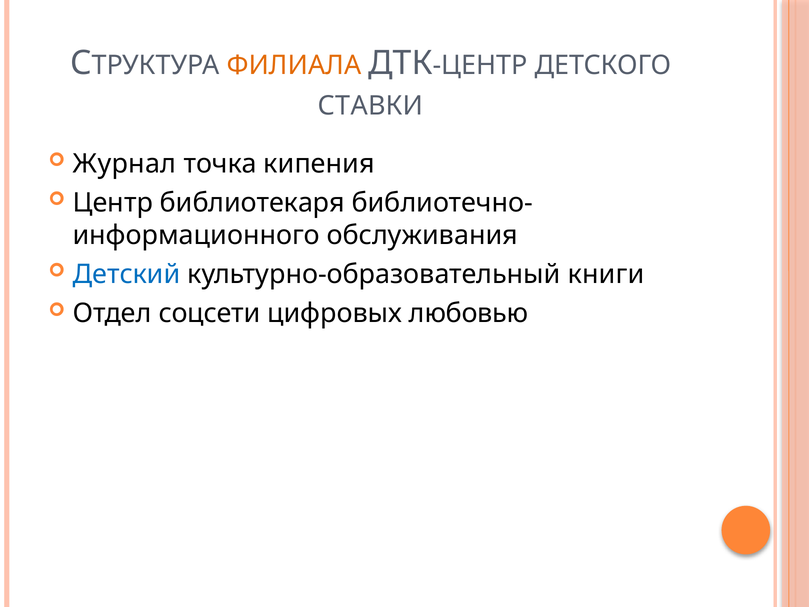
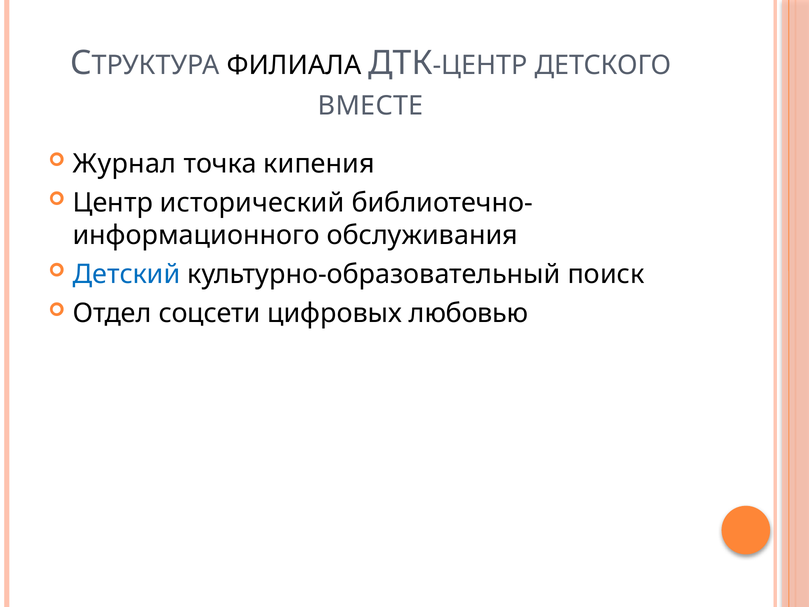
ФИЛИАЛА colour: orange -> black (294, 65)
СТАВКИ: СТАВКИ -> ВМЕСТЕ (371, 106)
библиотекаря: библиотекаря -> исторический (252, 203)
книги: книги -> поиск (606, 274)
